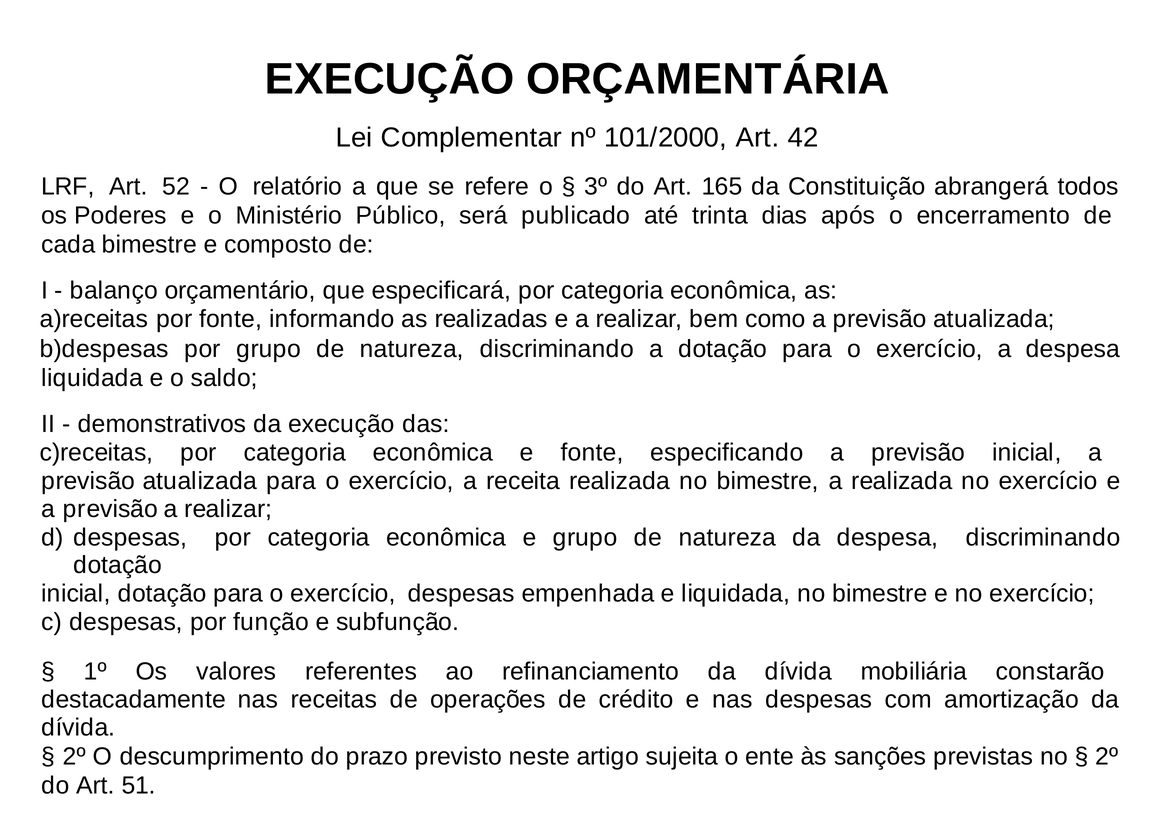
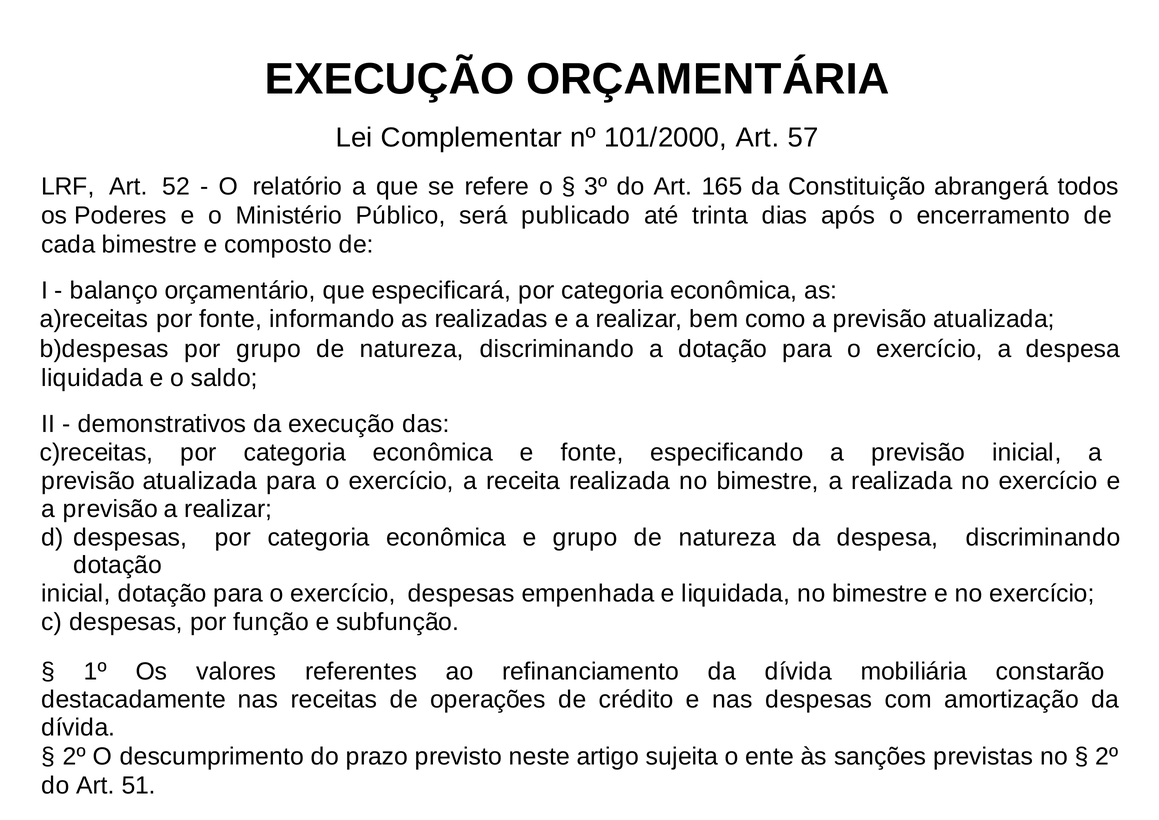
42: 42 -> 57 (803, 137)
